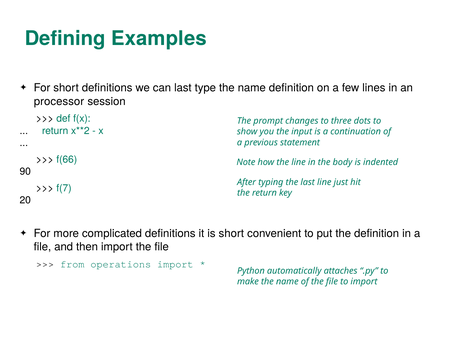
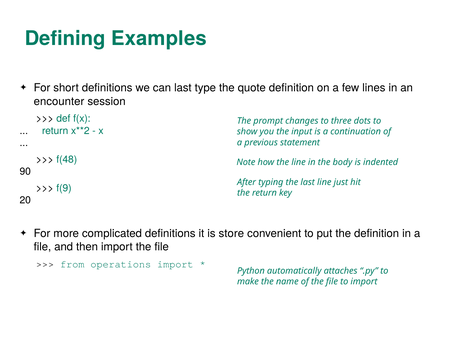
type the name: name -> quote (252, 88)
processor: processor -> encounter (59, 101)
f(66: f(66 -> f(48 (67, 159)
f(7: f(7 -> f(9 (64, 188)
is short: short -> store (231, 233)
